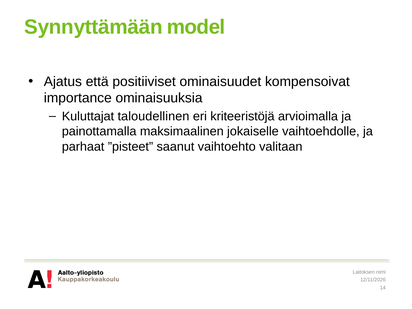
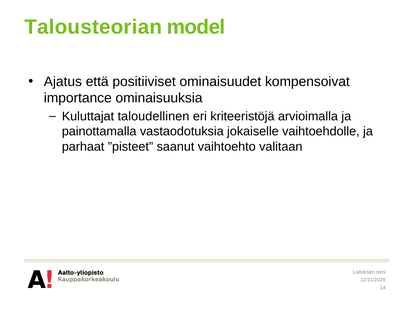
Synnyttämään: Synnyttämään -> Talousteorian (93, 27)
maksimaalinen: maksimaalinen -> vastaodotuksia (182, 131)
